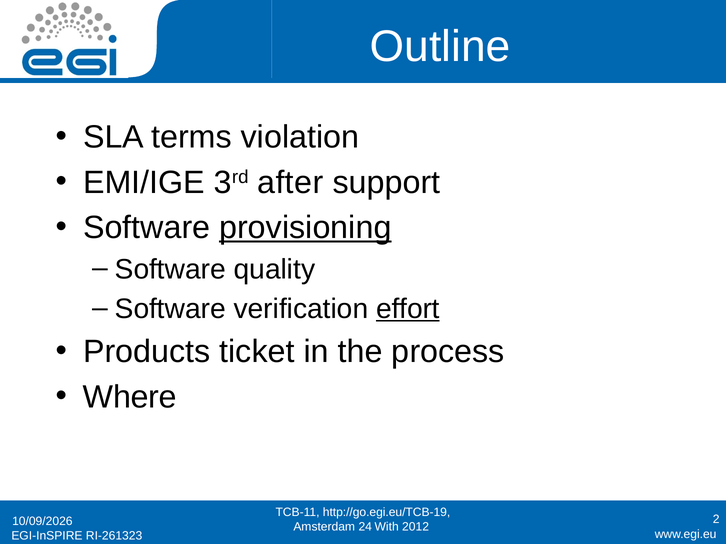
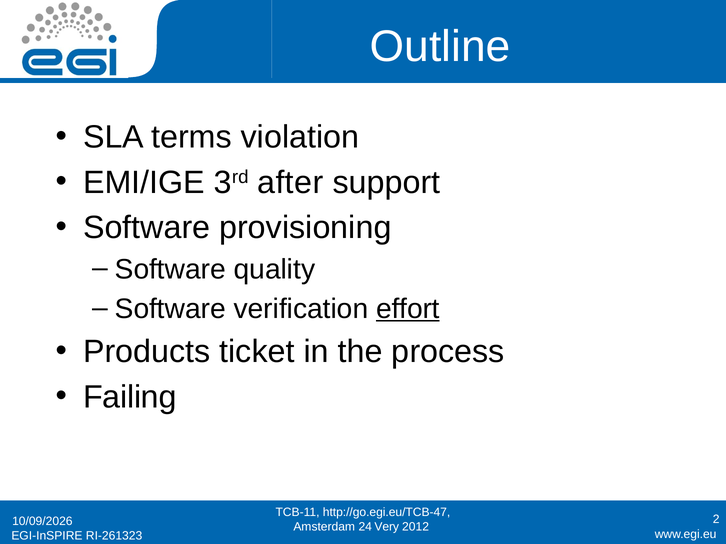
provisioning underline: present -> none (305, 228)
Where: Where -> Failing (130, 397)
http://go.egi.eu/TCB-19: http://go.egi.eu/TCB-19 -> http://go.egi.eu/TCB-47 (387, 513)
With: With -> Very (387, 527)
